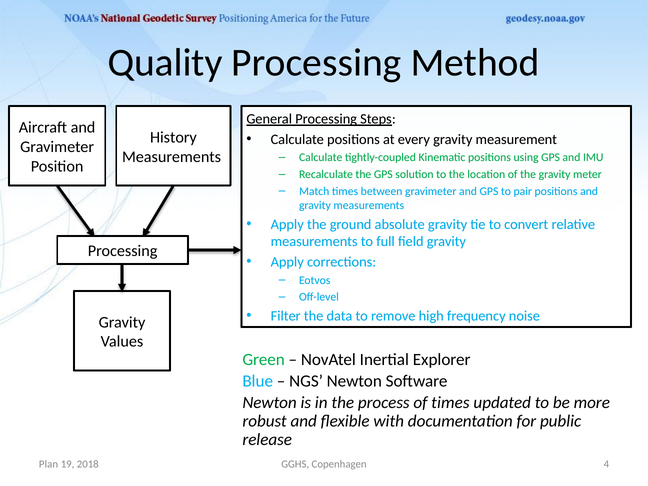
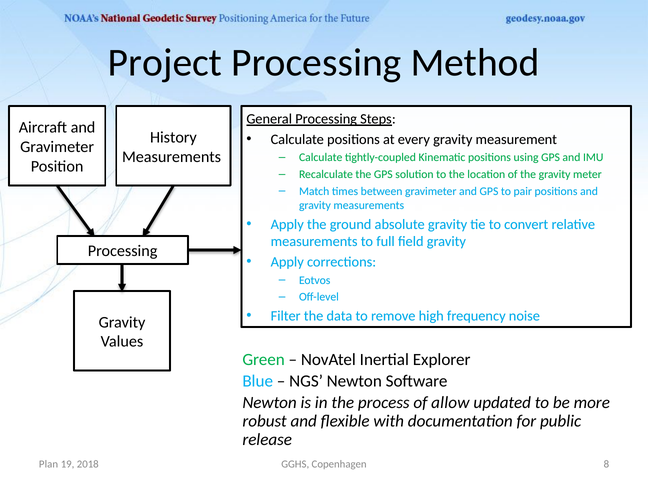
Quality: Quality -> Project (165, 63)
of times: times -> allow (450, 403)
4: 4 -> 8 (606, 464)
